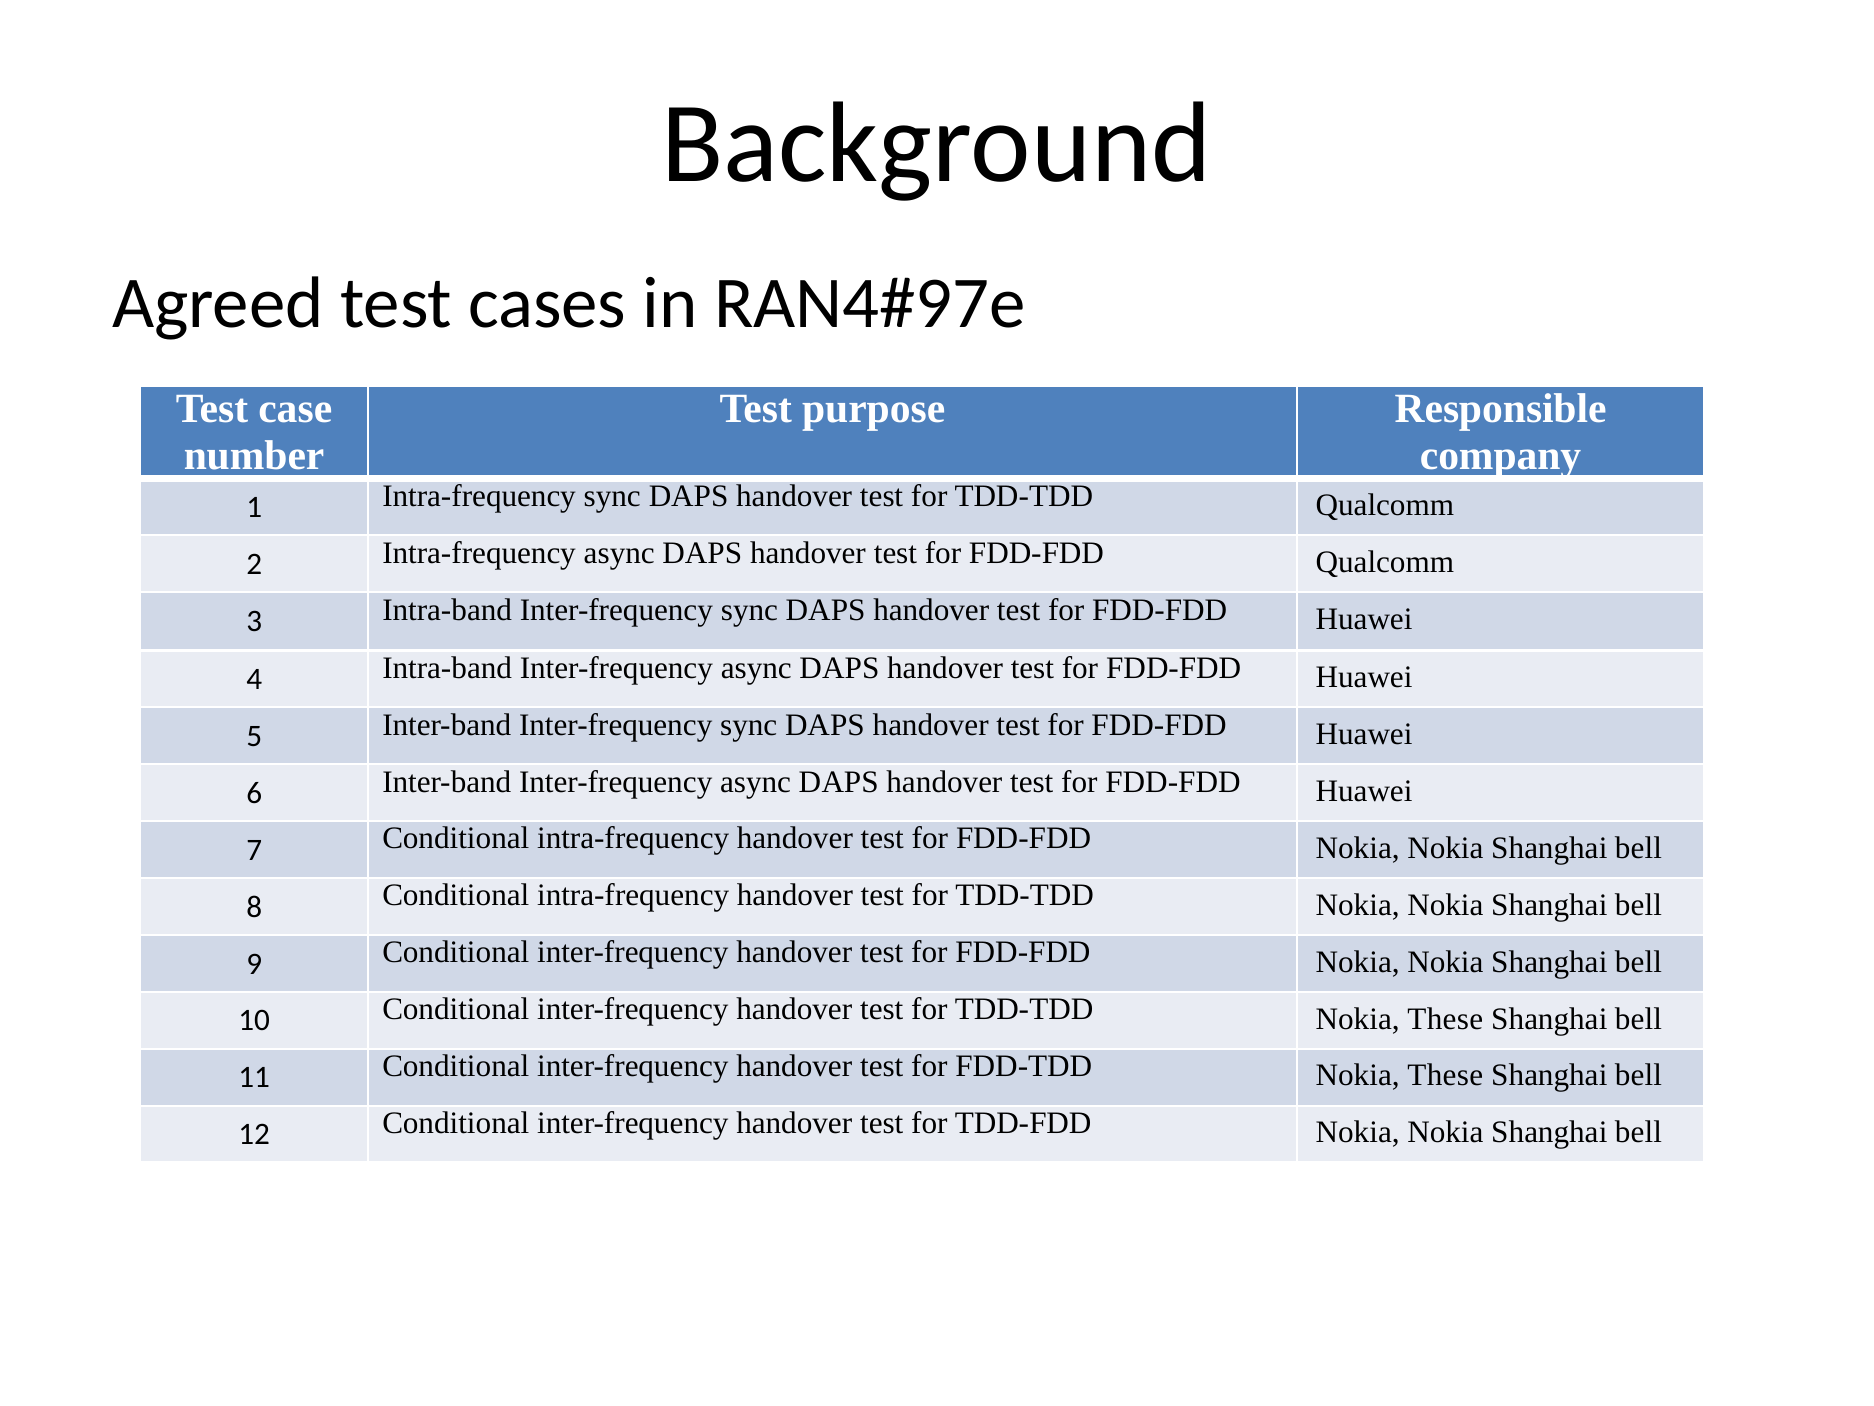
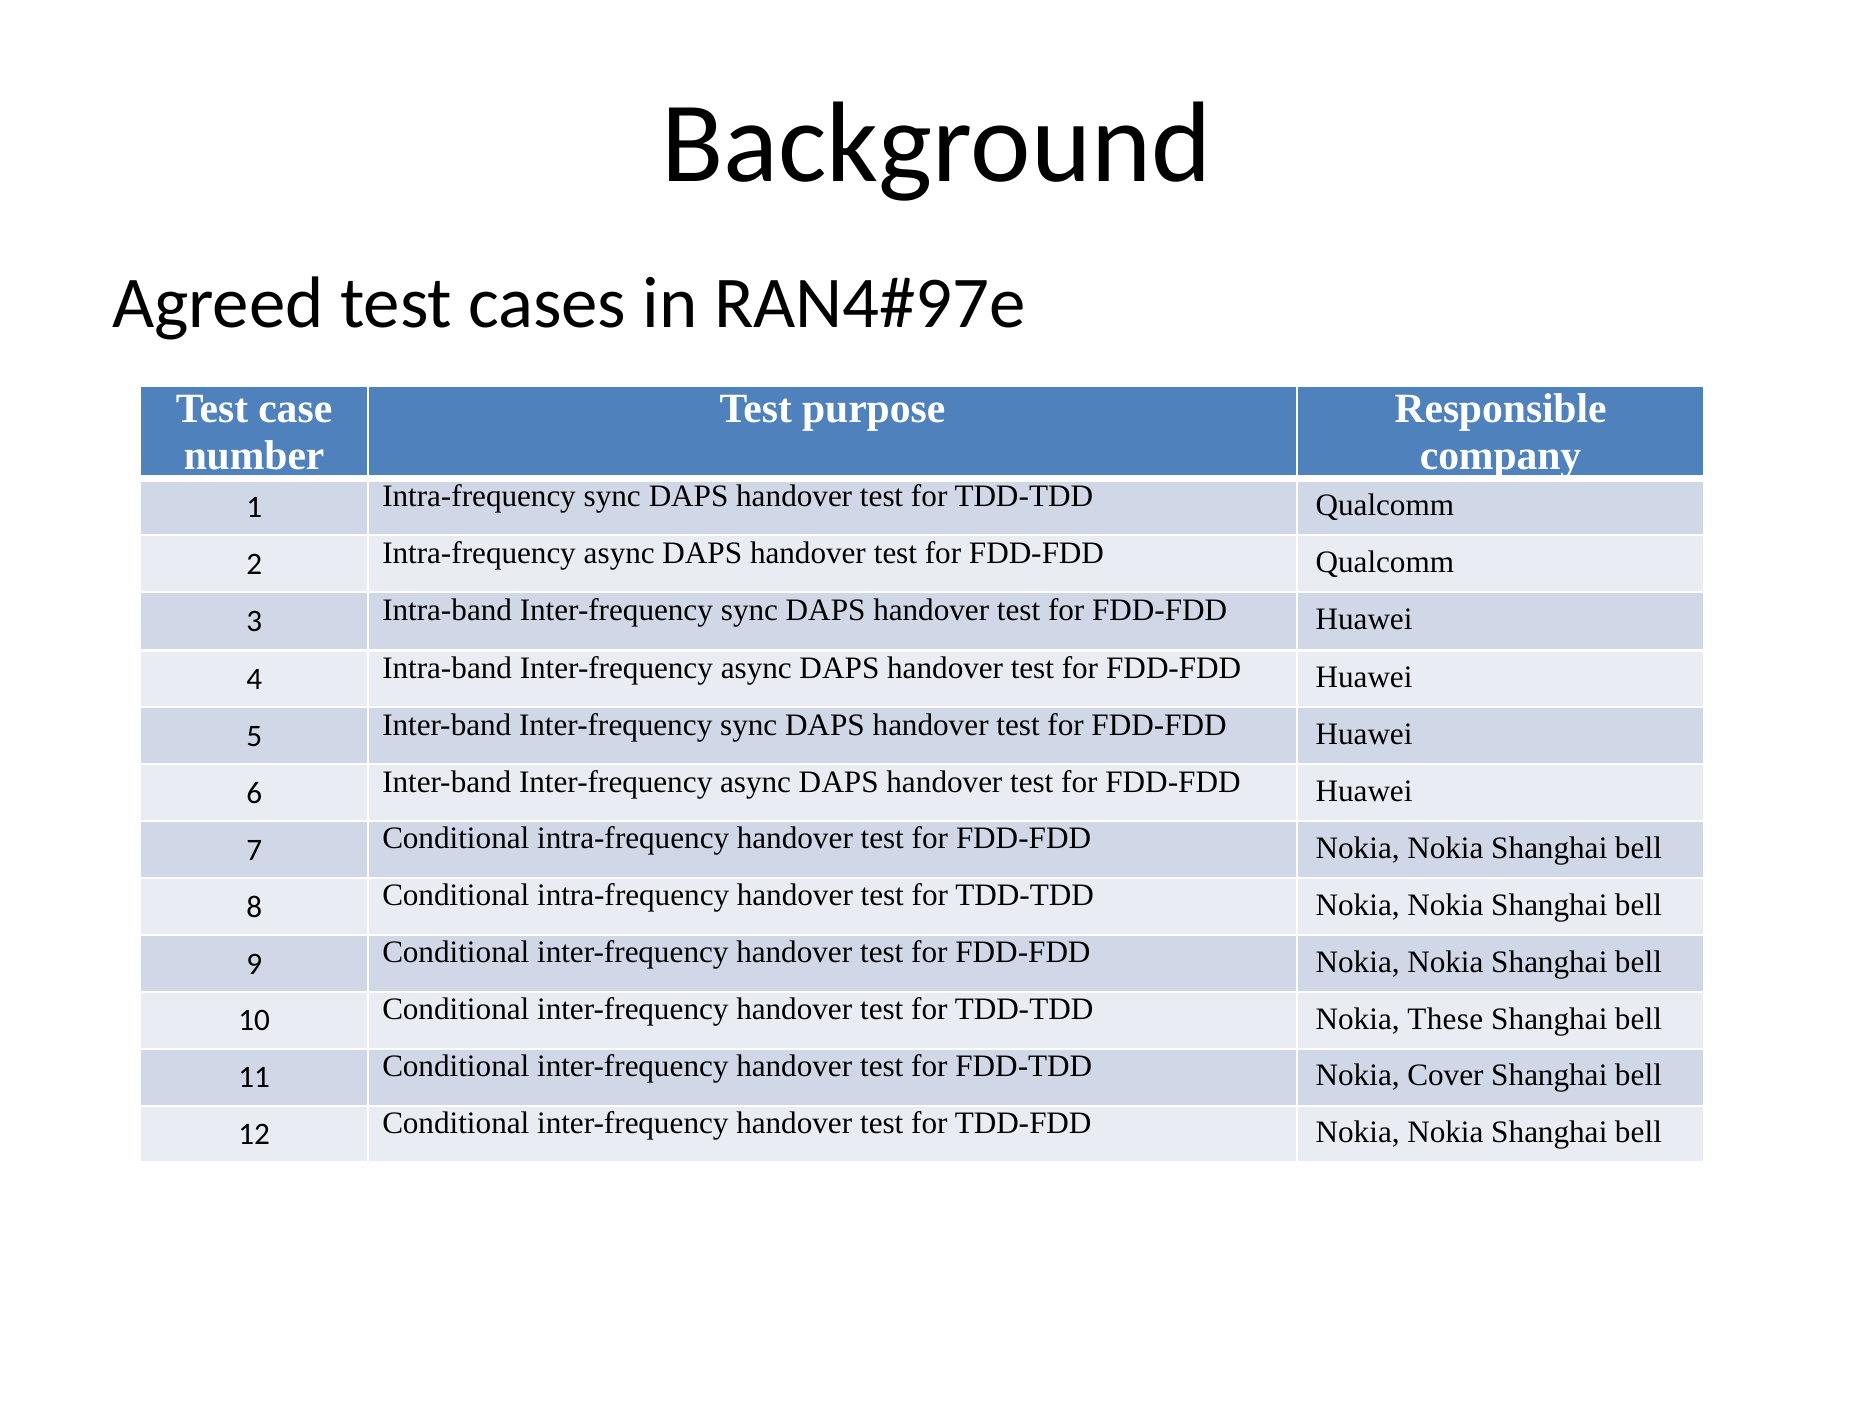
FDD-TDD Nokia These: These -> Cover (1445, 1075)
